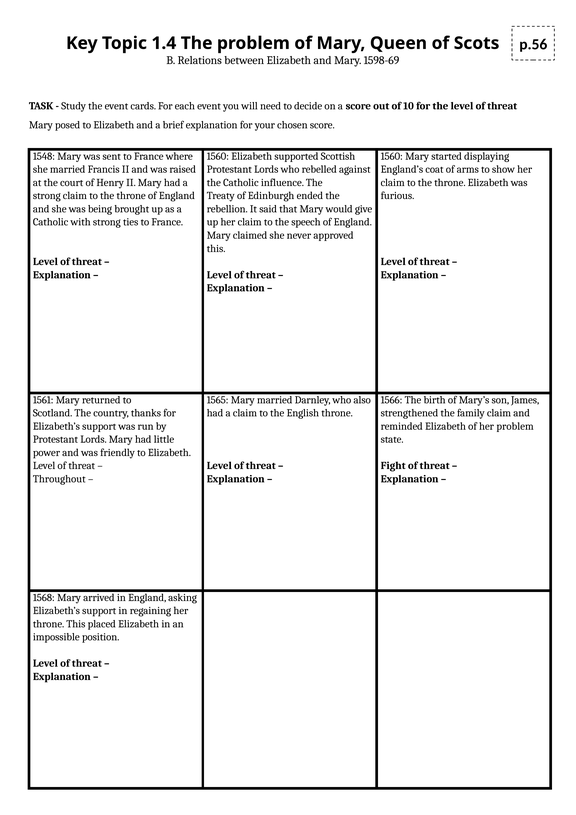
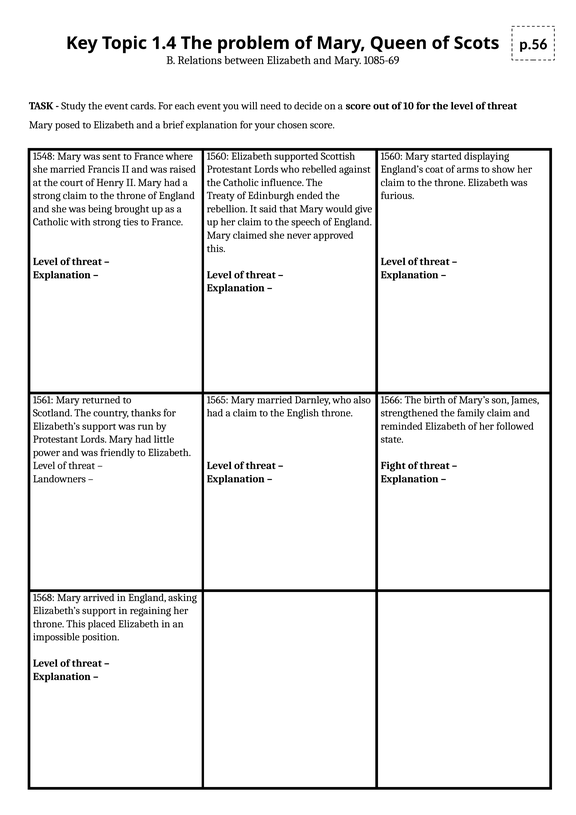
1598-69: 1598-69 -> 1085-69 (382, 60)
her problem: problem -> followed (515, 426)
Throughout: Throughout -> Landowners (59, 479)
